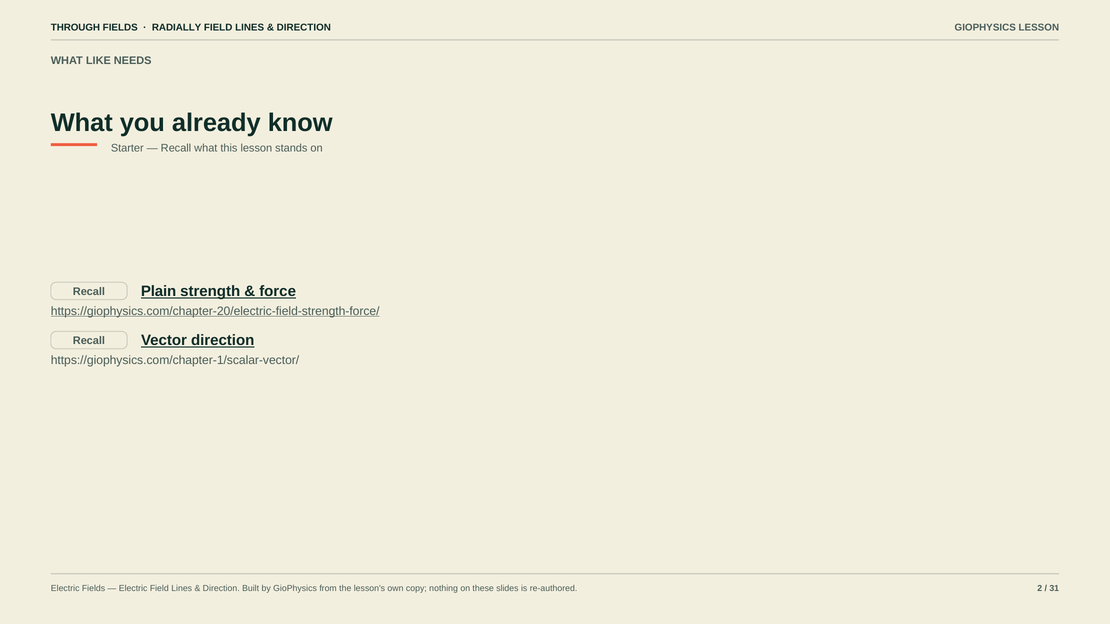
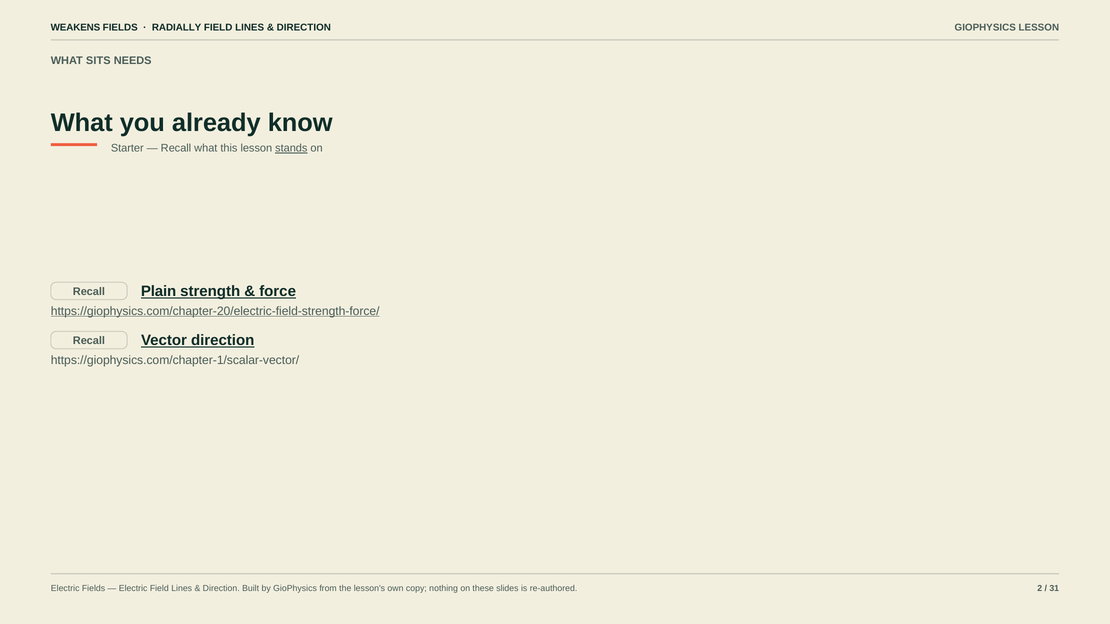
THROUGH: THROUGH -> WEAKENS (75, 27)
LIKE: LIKE -> SITS (98, 61)
stands underline: none -> present (291, 148)
